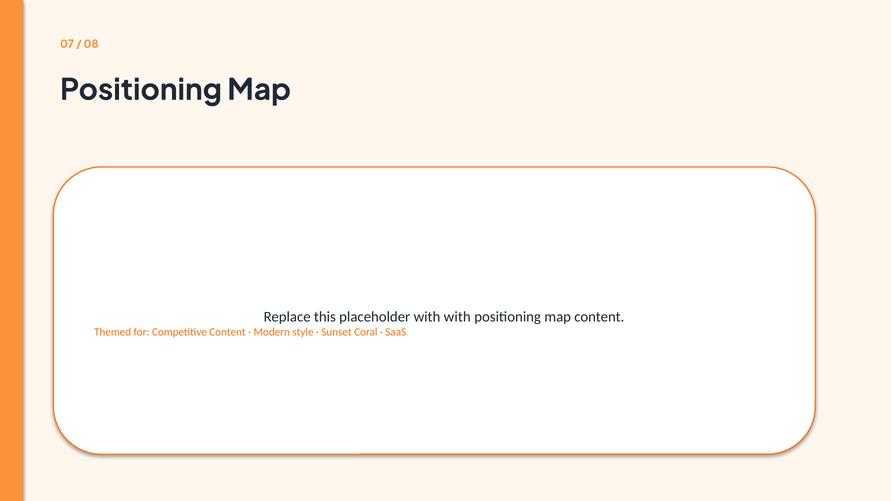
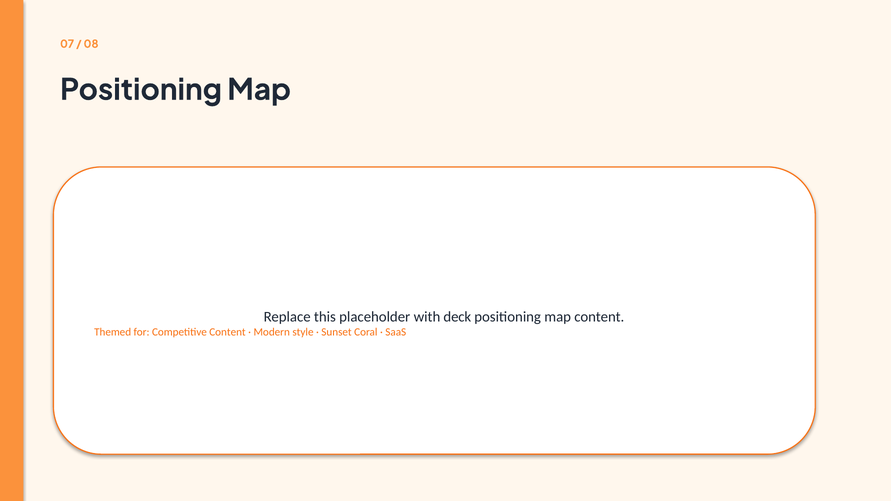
with with: with -> deck (457, 317)
